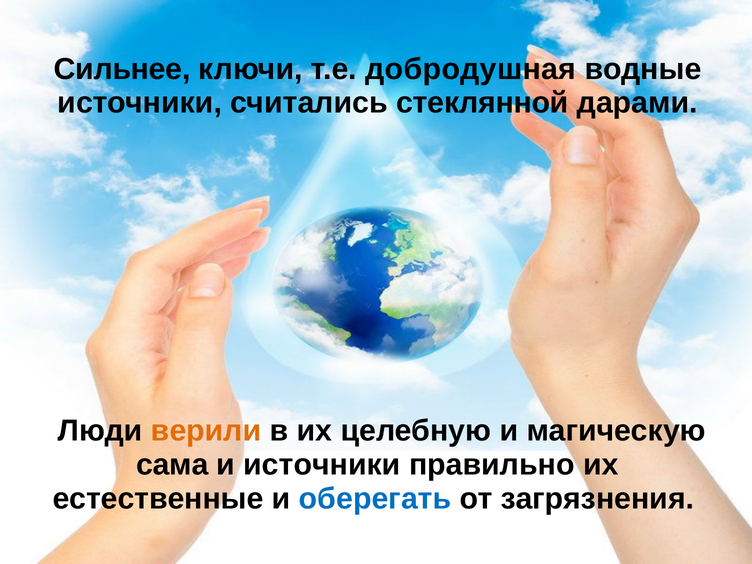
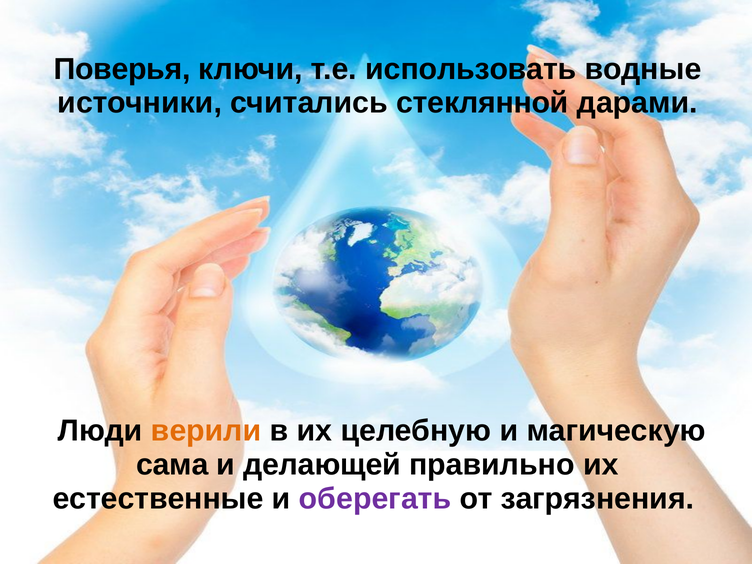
Сильнее: Сильнее -> Поверья (122, 69)
добродушная: добродушная -> использовать (471, 69)
и источники: источники -> делающей (322, 465)
оберегать colour: blue -> purple (375, 499)
